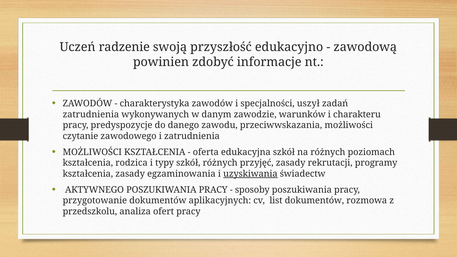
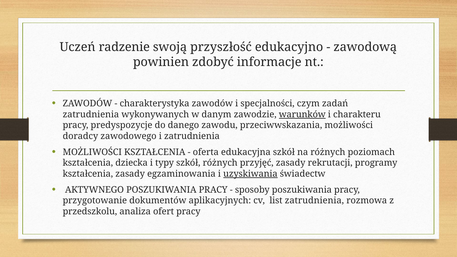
uszył: uszył -> czym (308, 104)
warunków underline: none -> present (302, 114)
czytanie: czytanie -> doradcy (80, 136)
rodzica: rodzica -> dziecka (132, 163)
list dokumentów: dokumentów -> zatrudnienia (314, 201)
